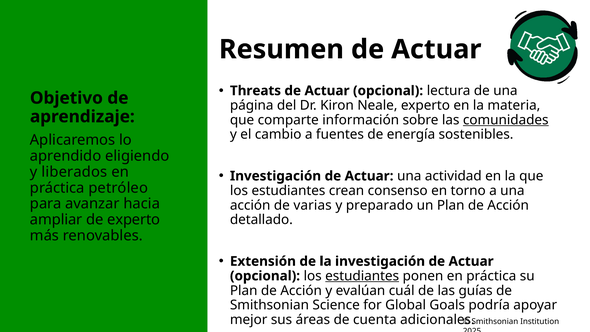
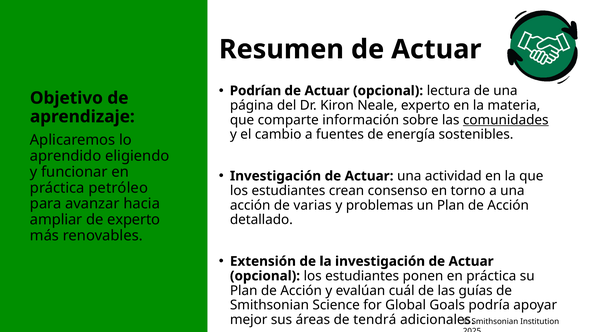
Threats: Threats -> Podrían (256, 91)
liberados: liberados -> funcionar (74, 172)
preparado: preparado -> problemas (380, 205)
estudiantes underline: present -> none (362, 276)
cuenta: cuenta -> tendrá (375, 320)
